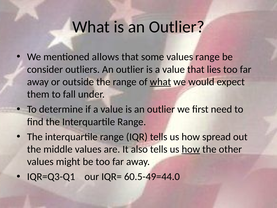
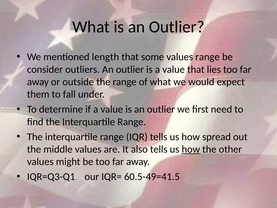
allows: allows -> length (105, 57)
what underline: present -> none (160, 82)
60.5-49=44.0: 60.5-49=44.0 -> 60.5-49=41.5 (152, 177)
